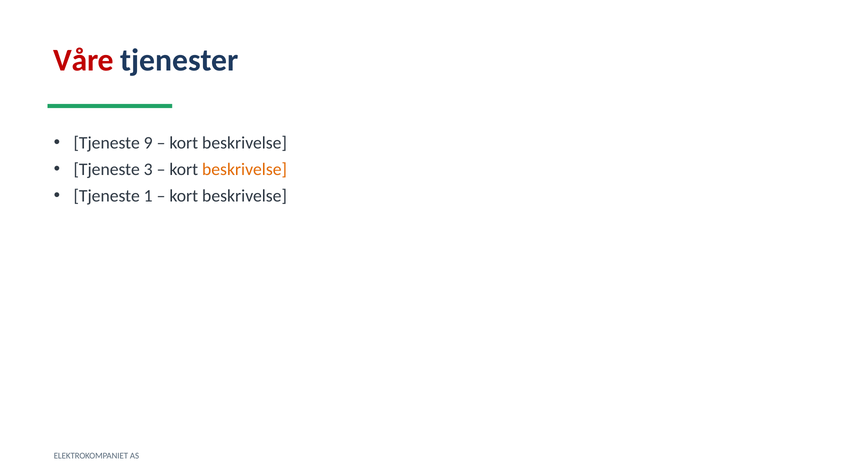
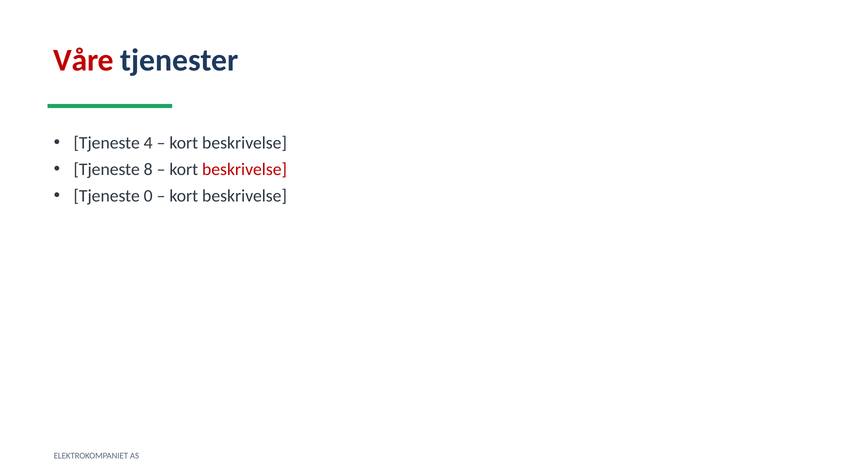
9: 9 -> 4 (148, 143)
3: 3 -> 8 (148, 170)
beskrivelse colour: orange -> red (245, 170)
1: 1 -> 0 (148, 196)
